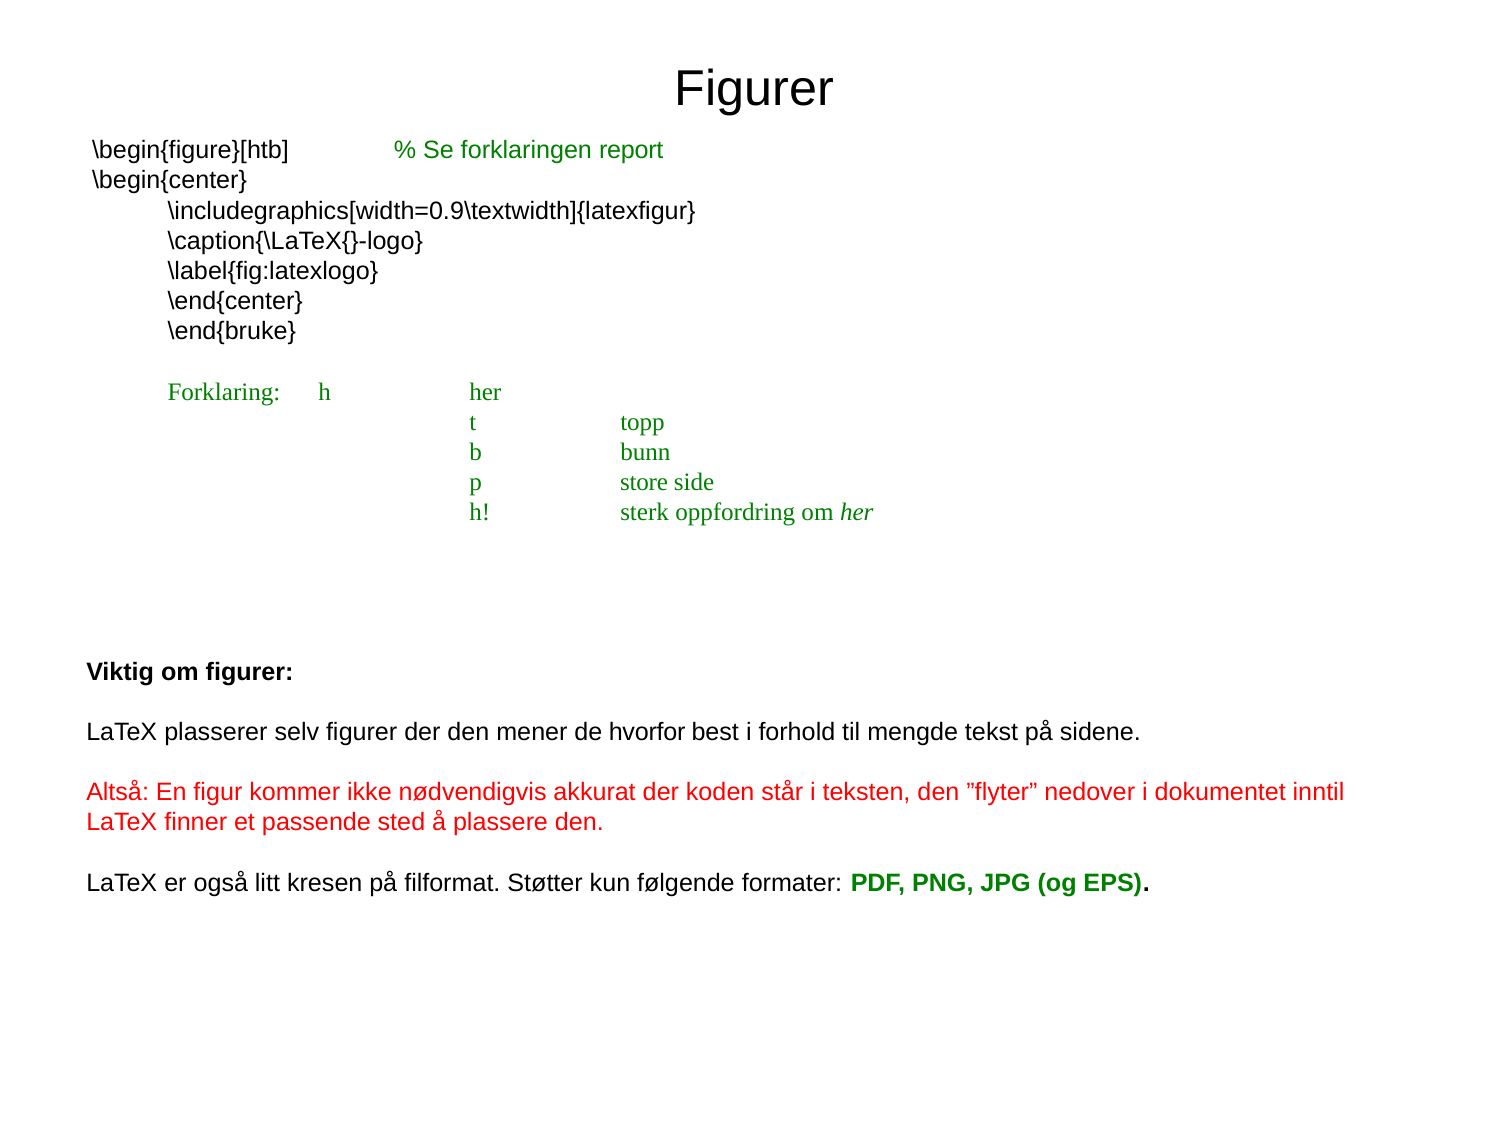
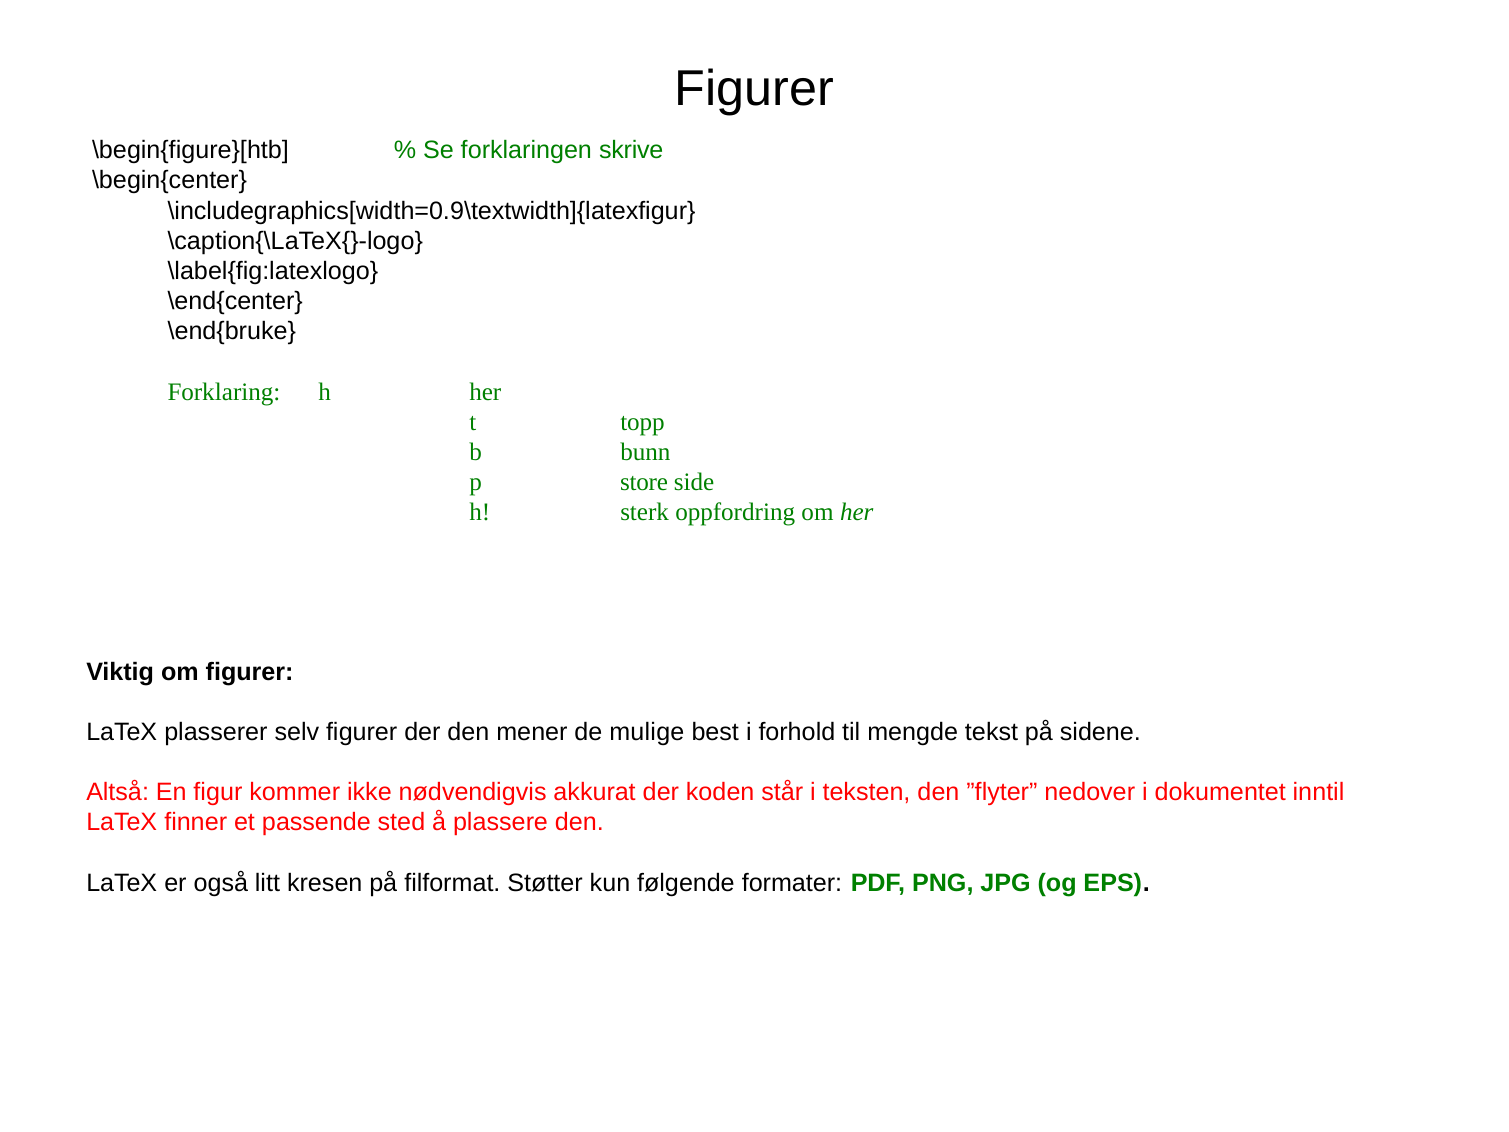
report: report -> skrive (631, 150)
hvorfor: hvorfor -> mulige (647, 732)
